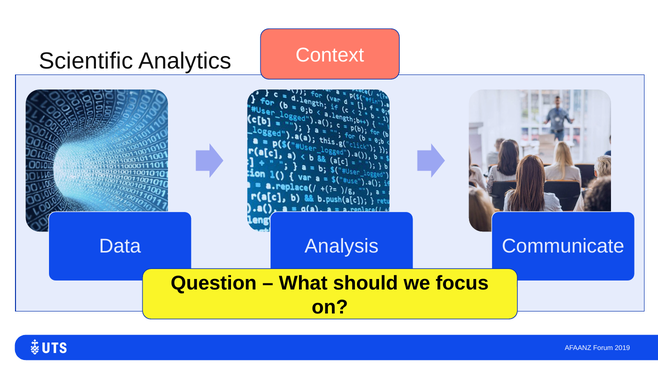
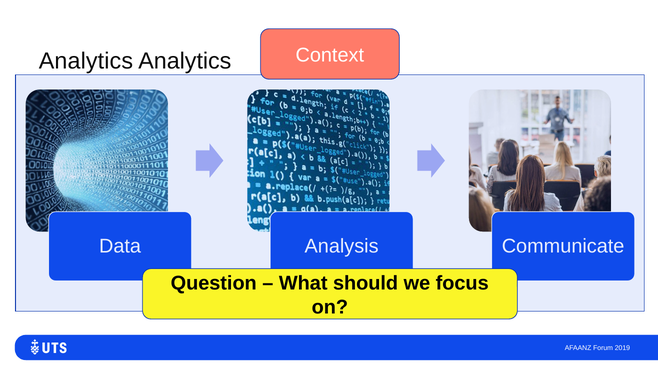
Scientific: Scientific -> Analytics (86, 61)
